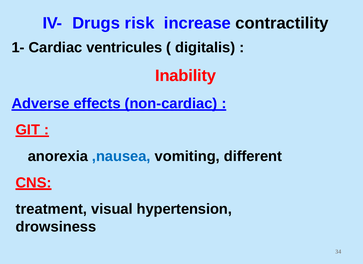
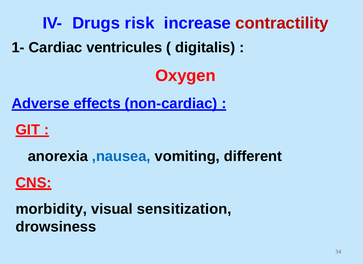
contractility colour: black -> red (282, 23)
Inability: Inability -> Oxygen (186, 76)
treatment: treatment -> morbidity (51, 209)
hypertension: hypertension -> sensitization (184, 209)
